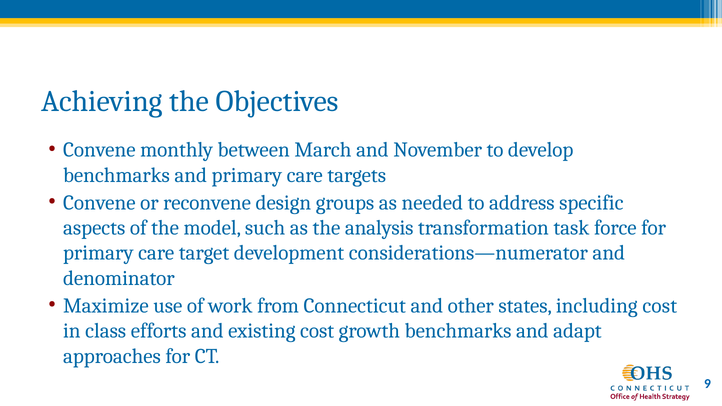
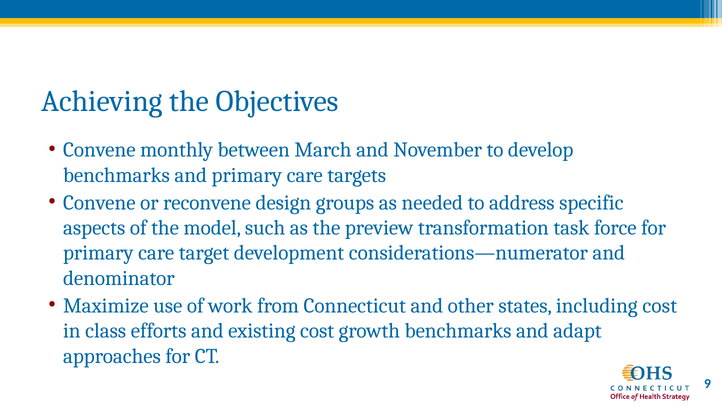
analysis: analysis -> preview (379, 228)
